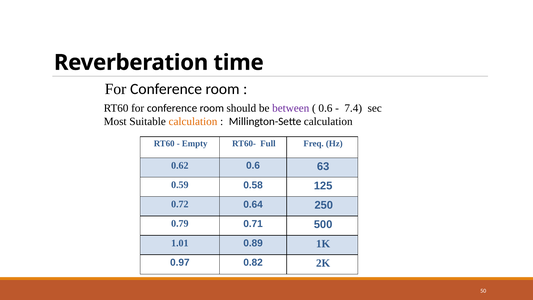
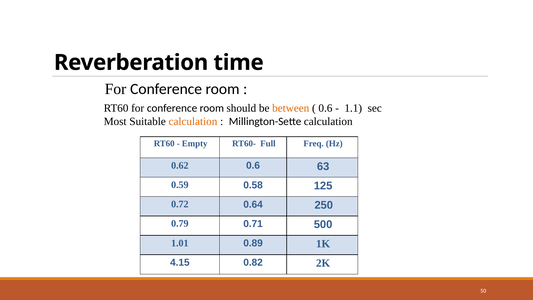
between colour: purple -> orange (291, 108)
7.4: 7.4 -> 1.1 (353, 108)
0.97: 0.97 -> 4.15 (180, 262)
